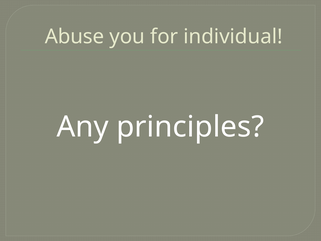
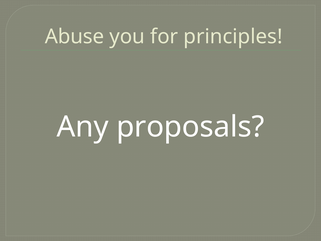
individual: individual -> principles (233, 37)
principles: principles -> proposals (190, 127)
